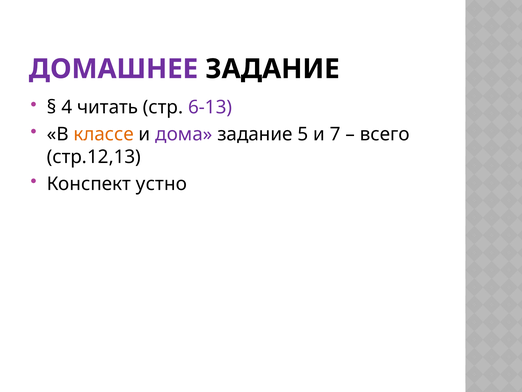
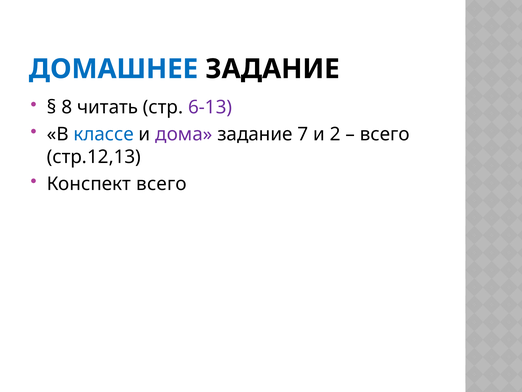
ДОМАШНЕЕ colour: purple -> blue (113, 69)
4: 4 -> 8 (67, 107)
классе colour: orange -> blue (104, 134)
5: 5 -> 7 (303, 134)
7: 7 -> 2 (335, 134)
Конспект устно: устно -> всего (161, 184)
